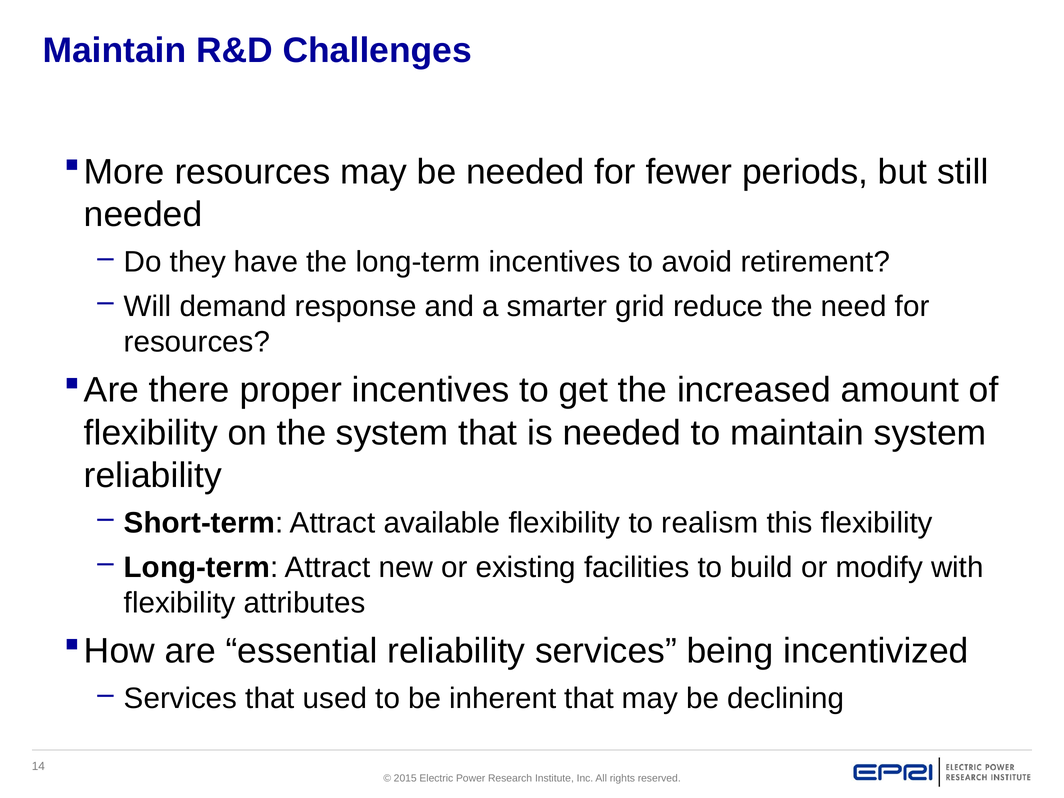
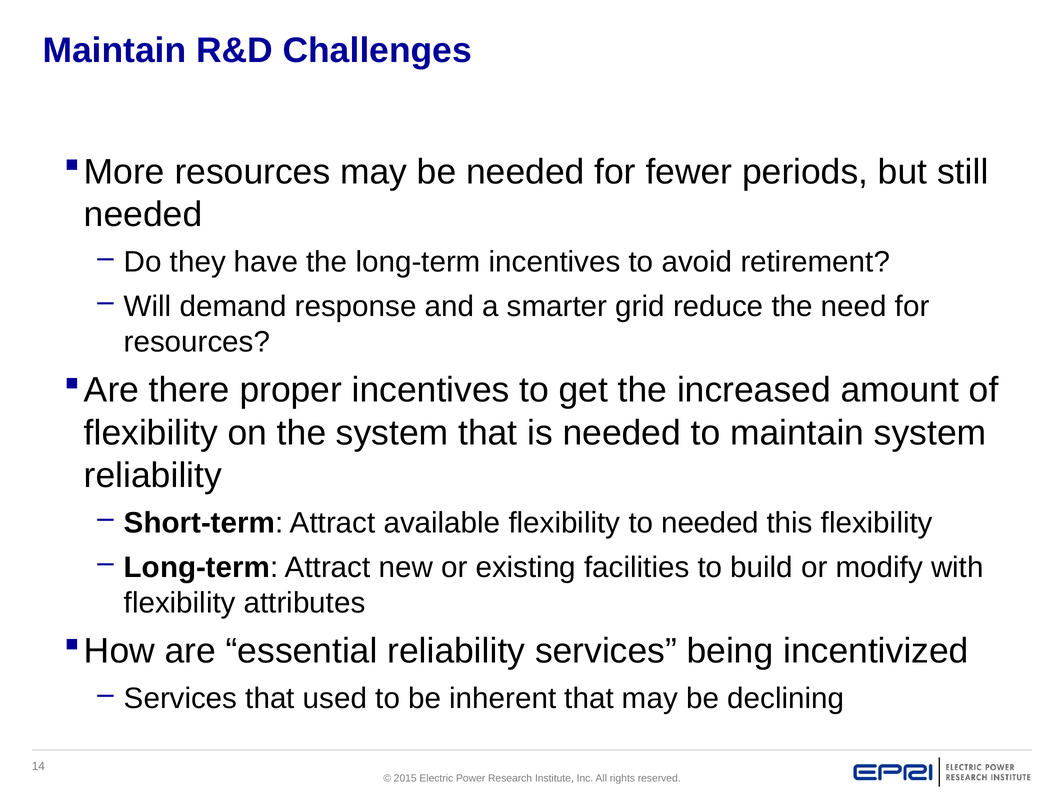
to realism: realism -> needed (710, 523)
